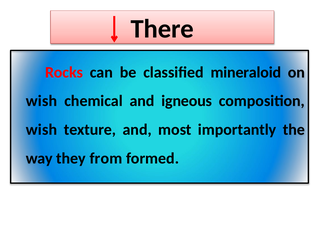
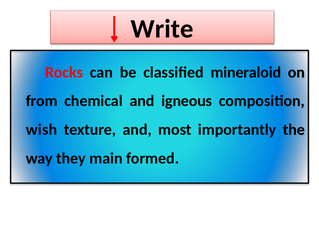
There: There -> Write (162, 29)
wish: wish -> from (42, 101)
from: from -> main (106, 158)
